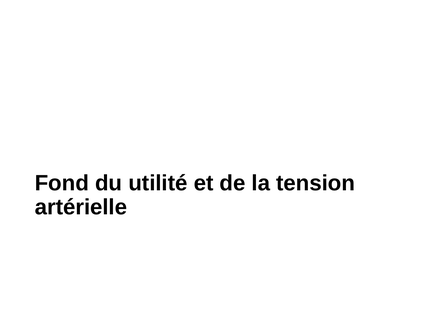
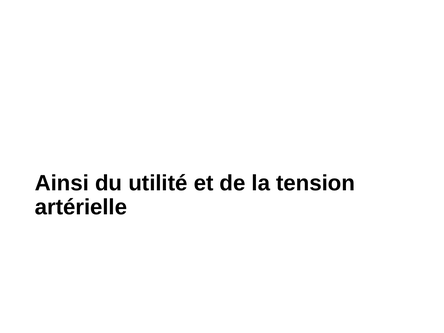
Fond: Fond -> Ainsi (62, 183)
